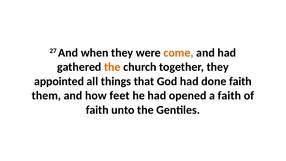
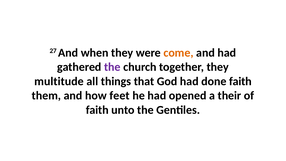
the colour: orange -> purple (112, 67)
appointed: appointed -> multitude (59, 81)
a faith: faith -> their (229, 96)
